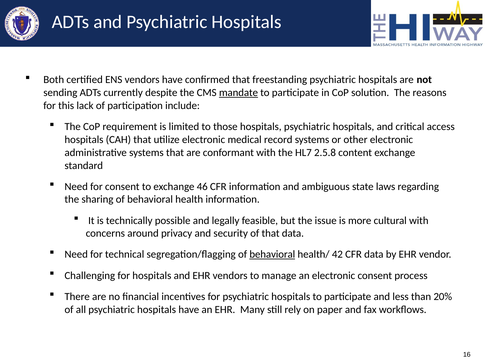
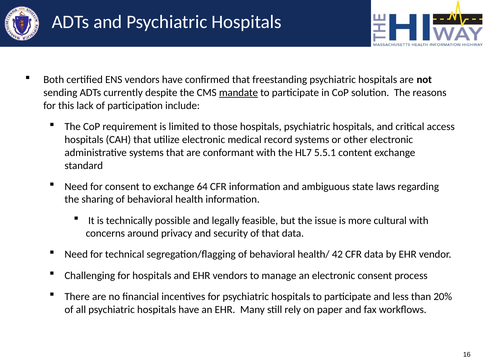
2.5.8: 2.5.8 -> 5.5.1 (325, 152)
46: 46 -> 64 (202, 186)
behavioral underline: present -> none (272, 254)
